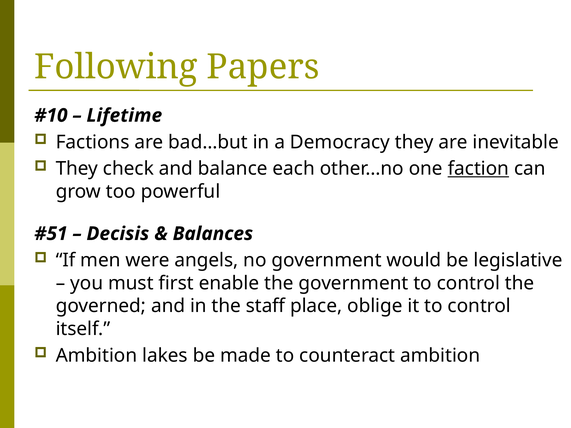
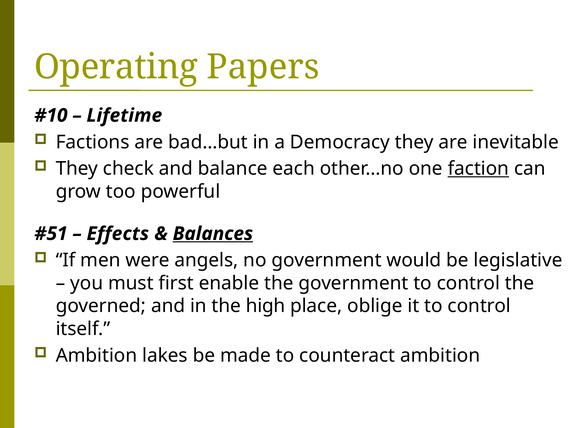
Following: Following -> Operating (116, 67)
Decisis: Decisis -> Effects (118, 234)
Balances underline: none -> present (213, 234)
staff: staff -> high (266, 306)
